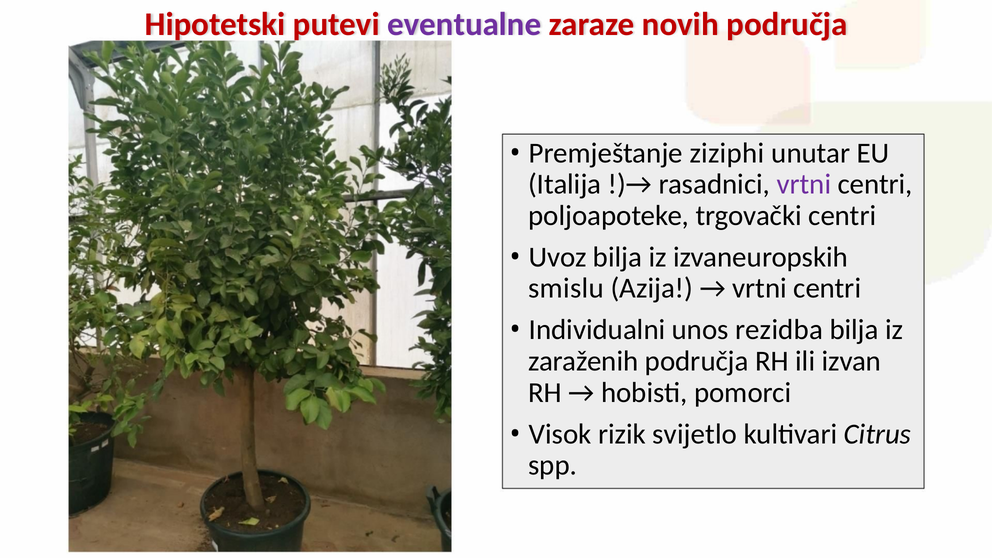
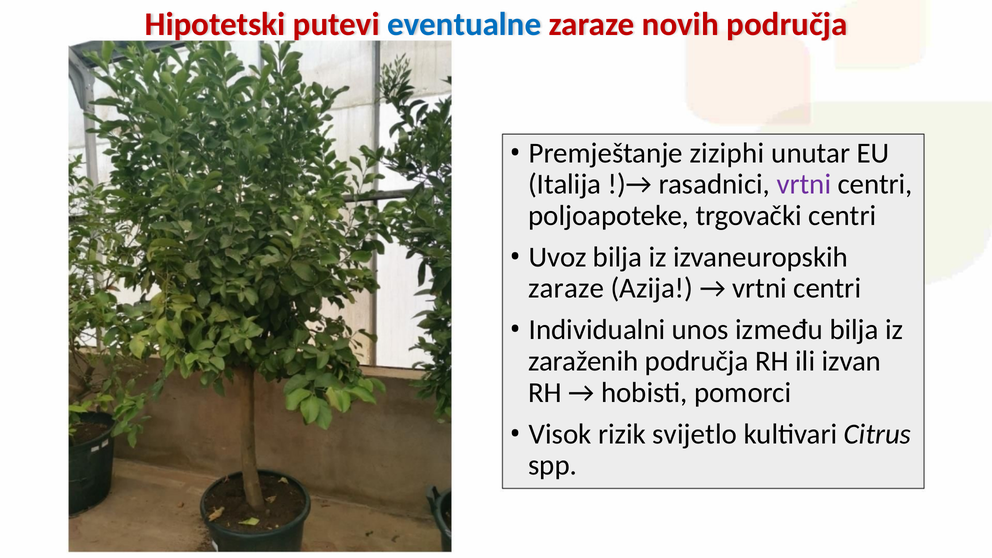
eventualne colour: purple -> blue (464, 24)
smislu: smislu -> zaraze (566, 288)
rezidba: rezidba -> između (779, 330)
